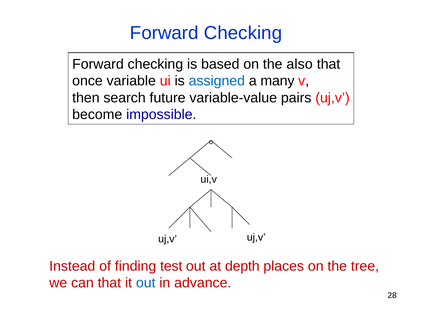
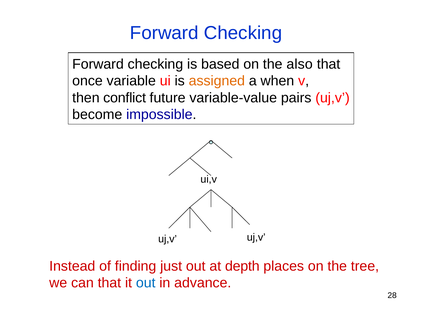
assigned colour: blue -> orange (217, 81)
many: many -> when (277, 81)
search: search -> conflict (125, 98)
test: test -> just (171, 267)
